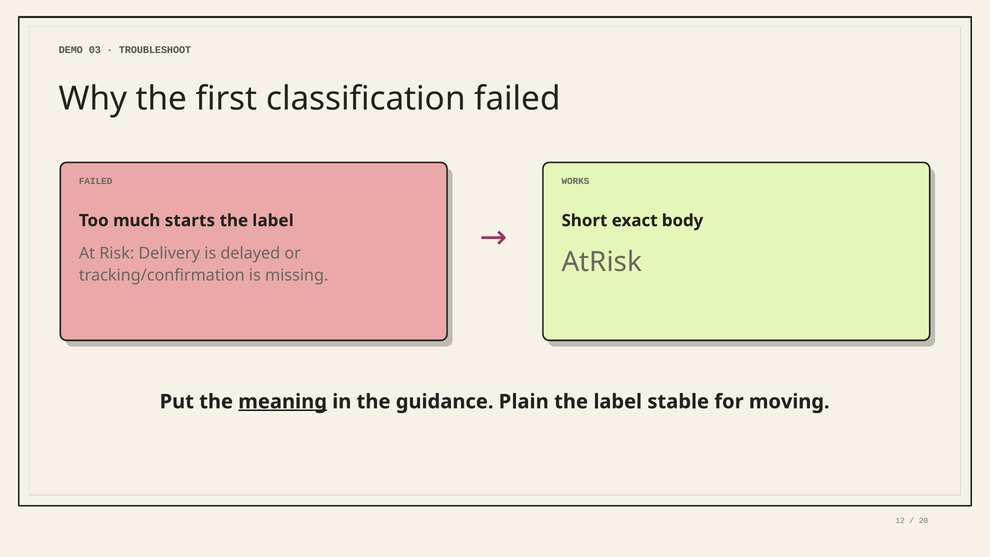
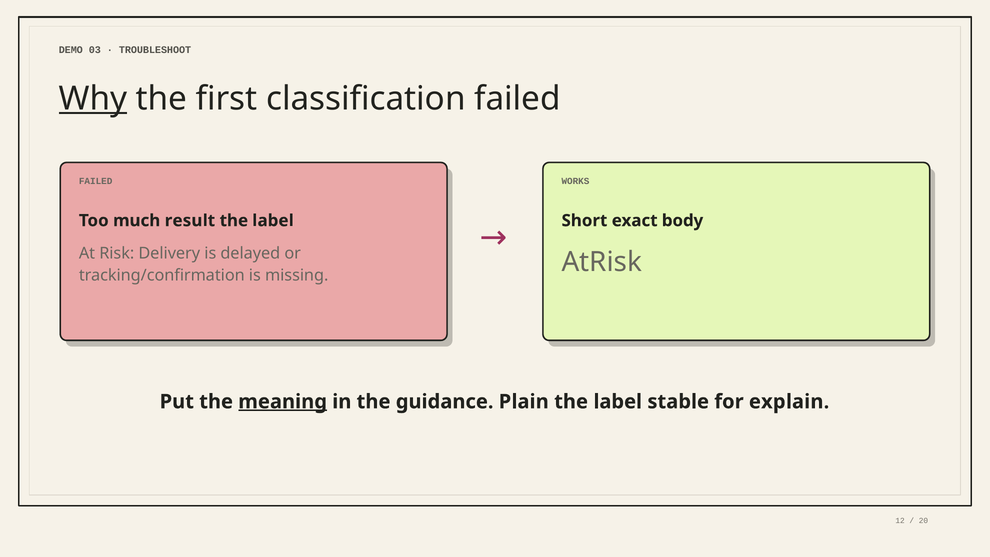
Why underline: none -> present (93, 99)
starts: starts -> result (190, 221)
moving: moving -> explain (789, 402)
